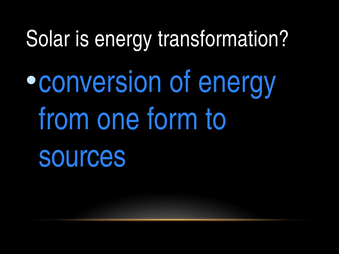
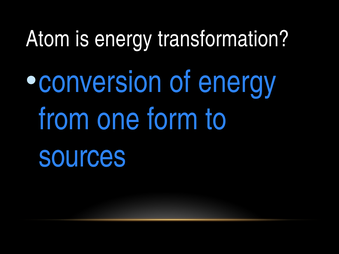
Solar: Solar -> Atom (48, 39)
